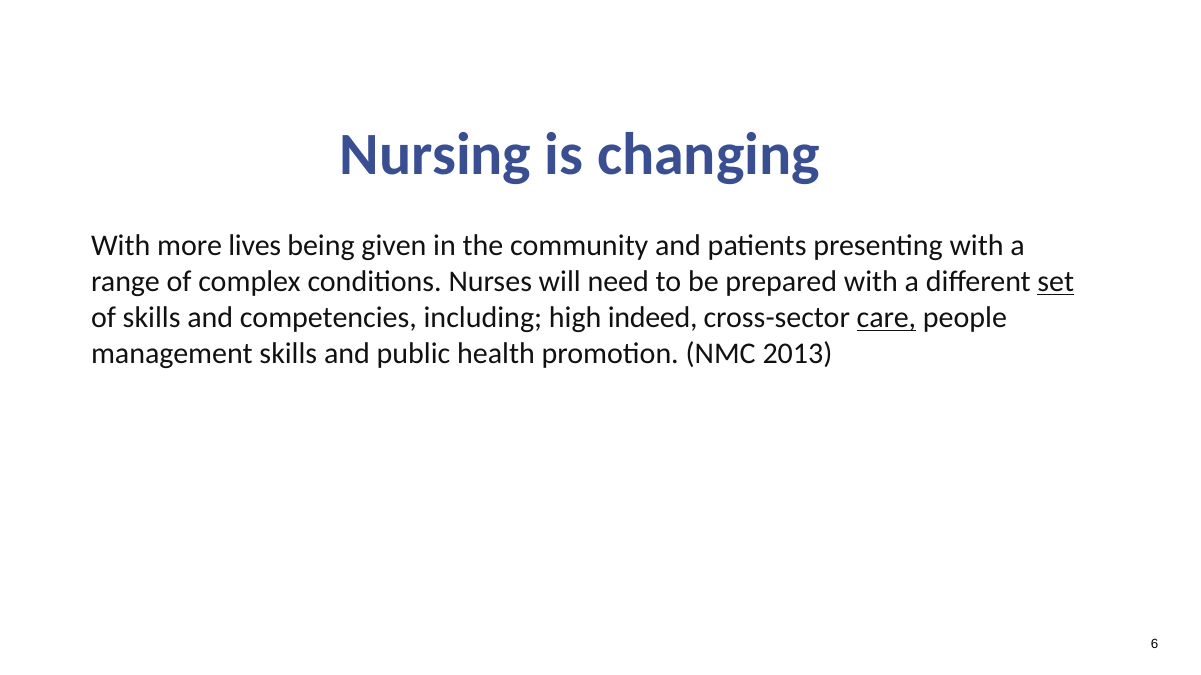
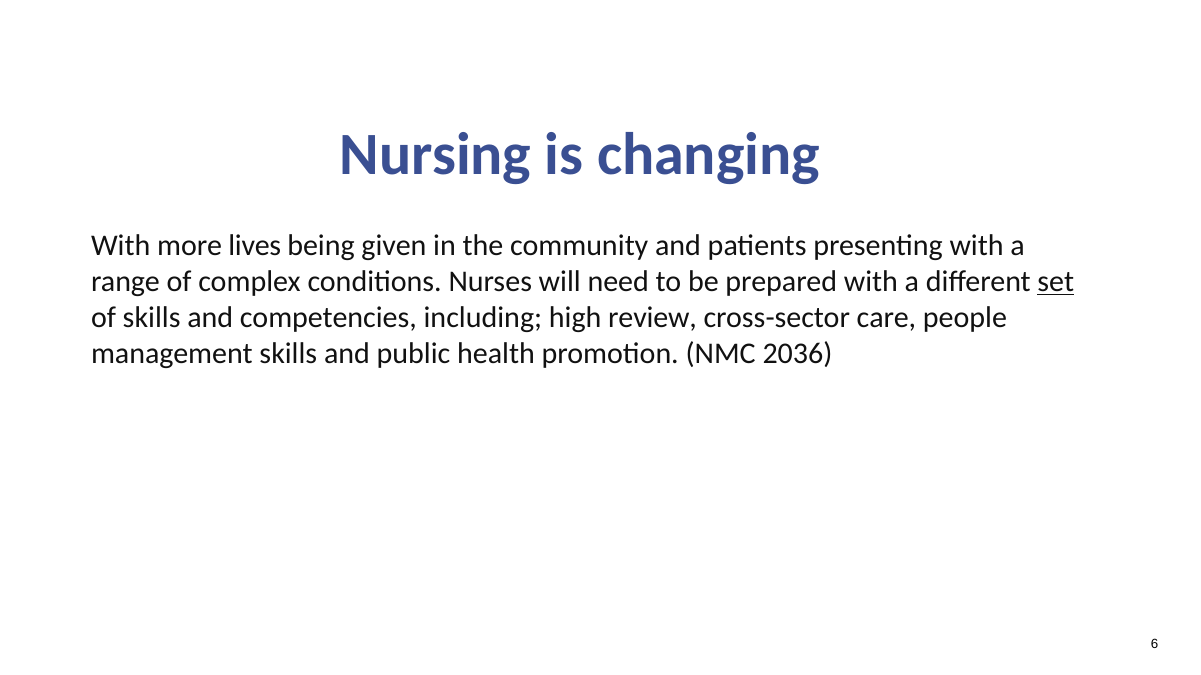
indeed: indeed -> review (653, 318)
care underline: present -> none (886, 318)
2013: 2013 -> 2036 (797, 354)
